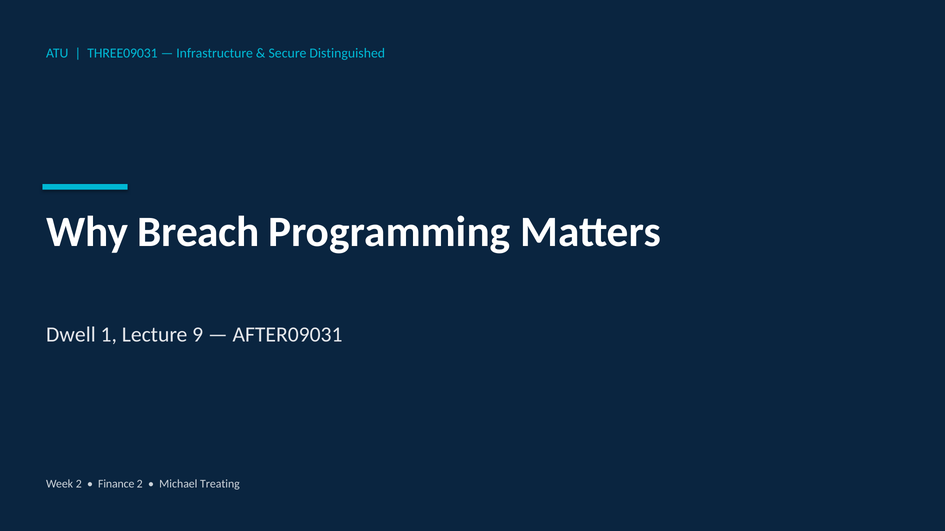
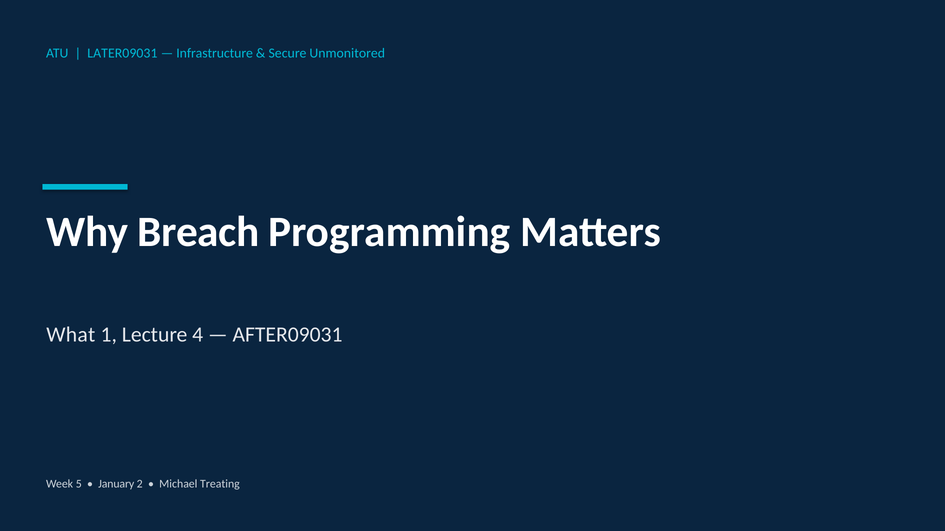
THREE09031: THREE09031 -> LATER09031 (122, 53)
Distinguished: Distinguished -> Unmonitored (347, 53)
Dwell: Dwell -> What (71, 335)
9: 9 -> 4 (198, 335)
Week 2: 2 -> 5 (79, 484)
Finance: Finance -> January (116, 484)
